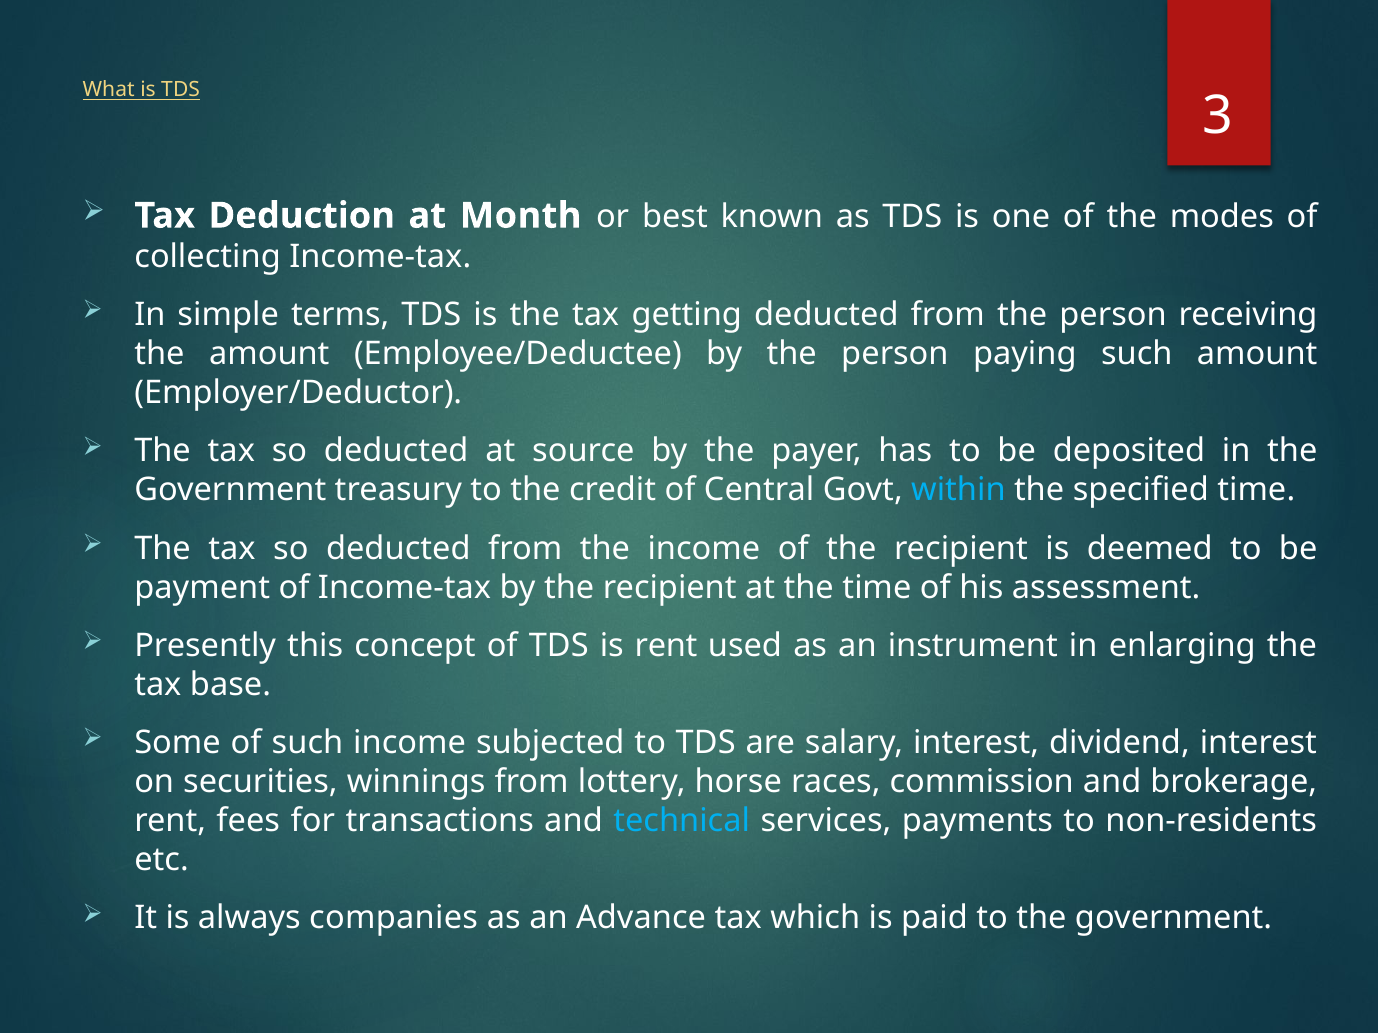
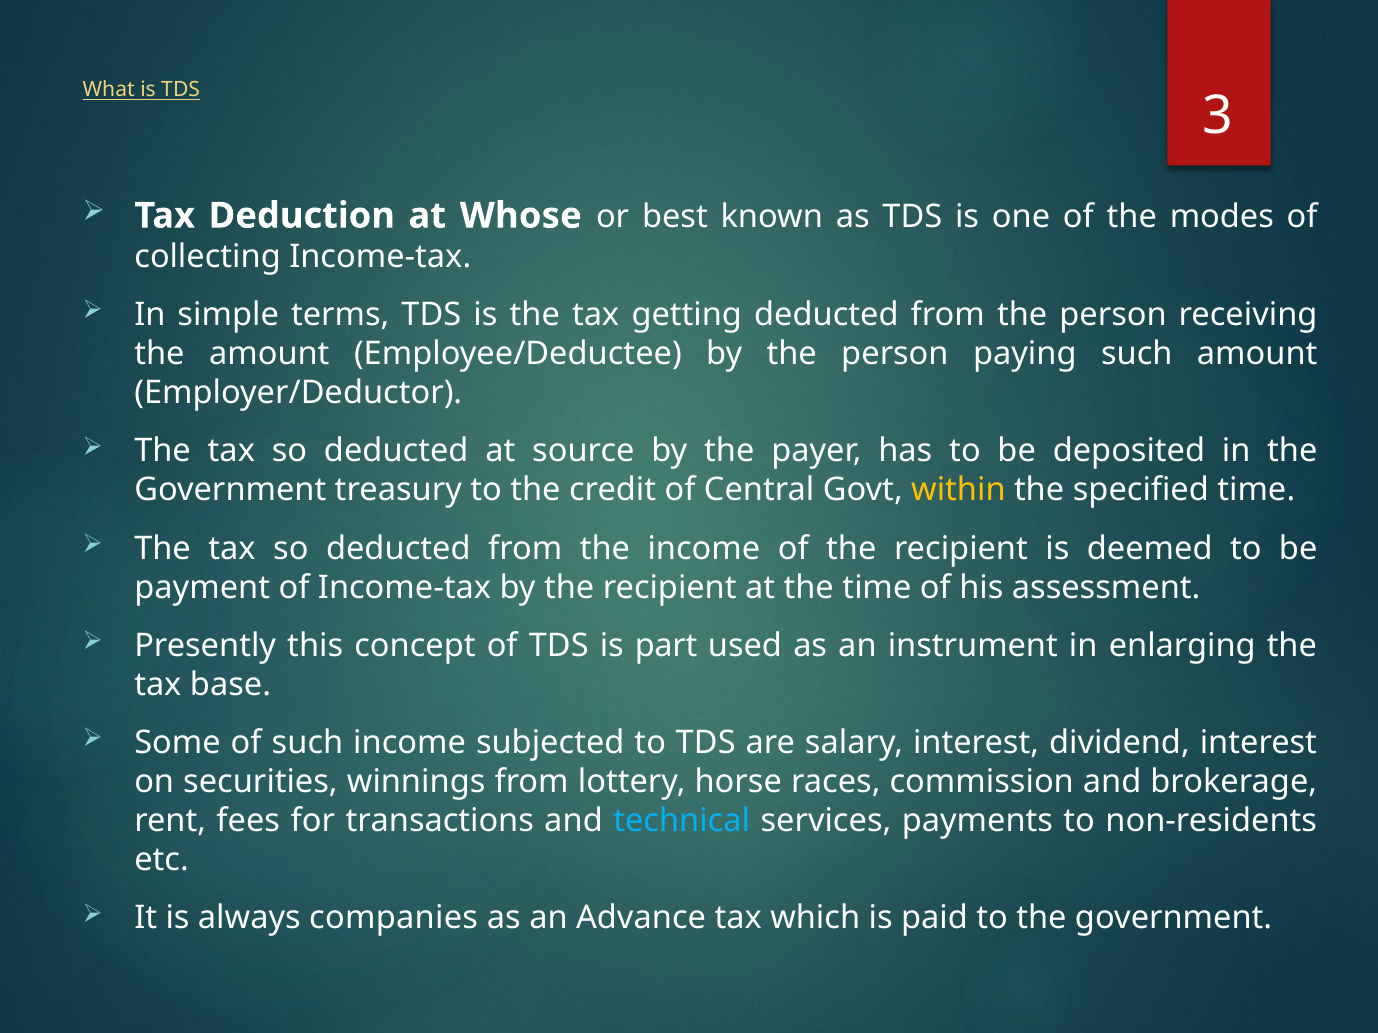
Month: Month -> Whose (521, 216)
within colour: light blue -> yellow (958, 490)
is rent: rent -> part (666, 646)
